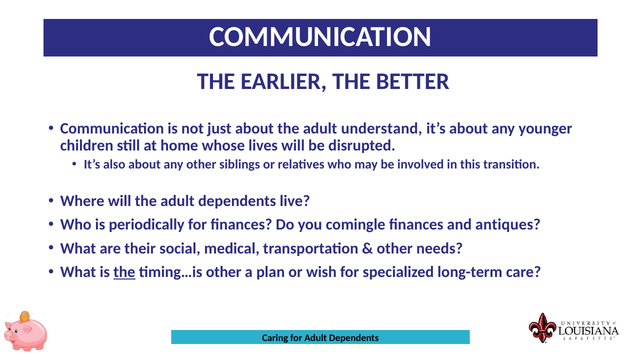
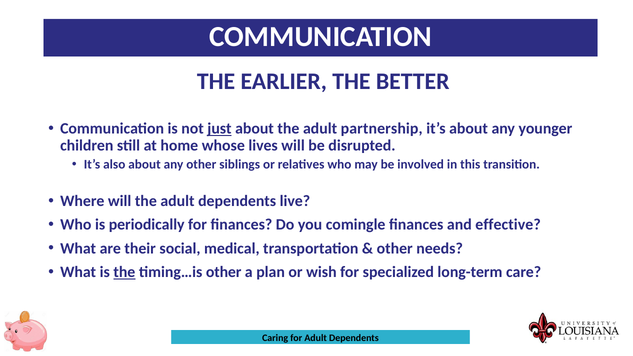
just underline: none -> present (219, 129)
understand: understand -> partnership (382, 129)
antiques: antiques -> effective (508, 225)
